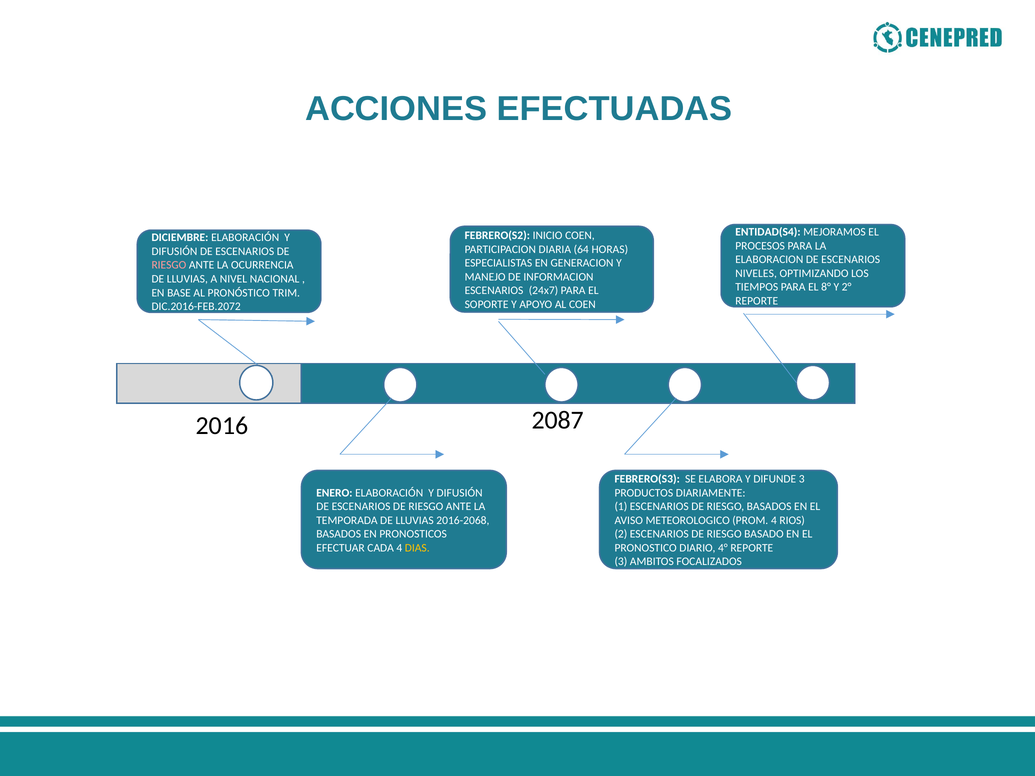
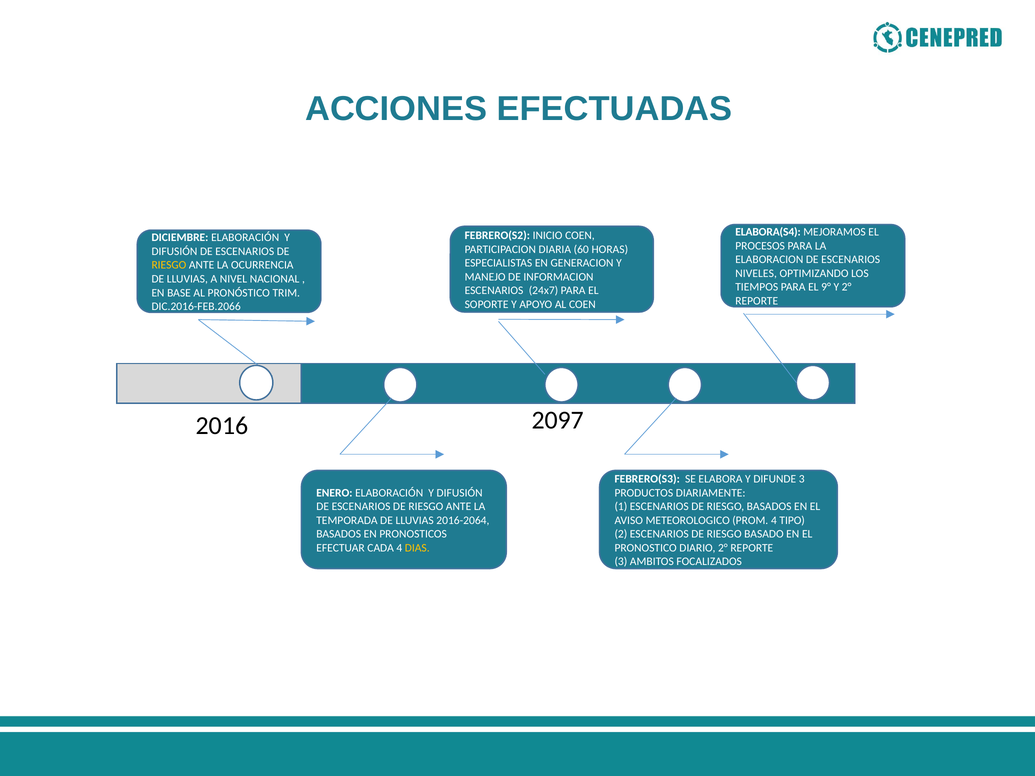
ENTIDAD(S4: ENTIDAD(S4 -> ELABORA(S4 (768, 232)
64: 64 -> 60 (581, 249)
RIESGO colour: pink -> yellow (169, 265)
8°: 8° -> 9° (826, 287)
DIC.2016-FEB.2072: DIC.2016-FEB.2072 -> DIC.2016-FEB.2066 (196, 307)
2087: 2087 -> 2097 (558, 420)
2016-2068: 2016-2068 -> 2016-2064 (463, 520)
RIOS: RIOS -> TIPO (792, 520)
DIARIO 4°: 4° -> 2° (723, 548)
